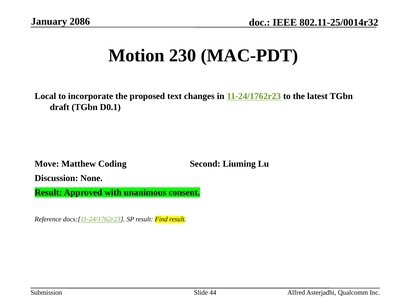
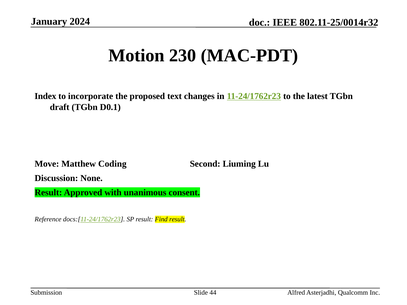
2086: 2086 -> 2024 (80, 22)
Local: Local -> Index (45, 96)
